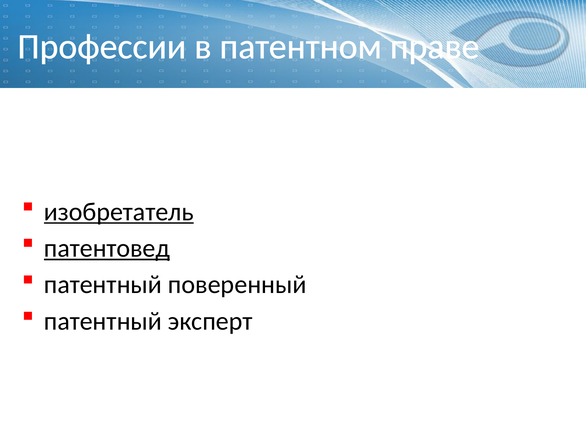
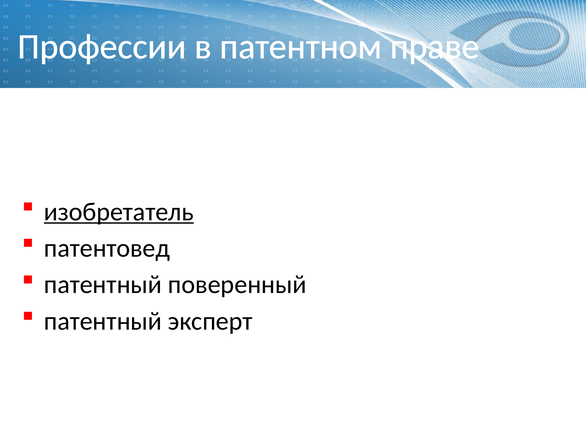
патентовед underline: present -> none (107, 249)
